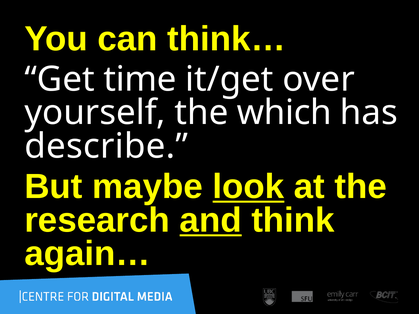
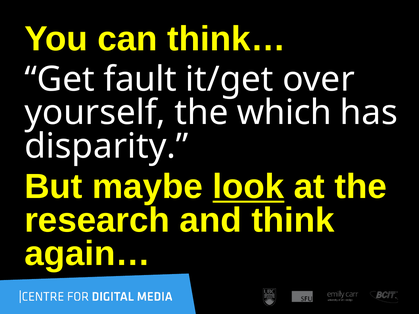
time: time -> fault (140, 79)
describe: describe -> disparity (106, 146)
and underline: present -> none (211, 220)
